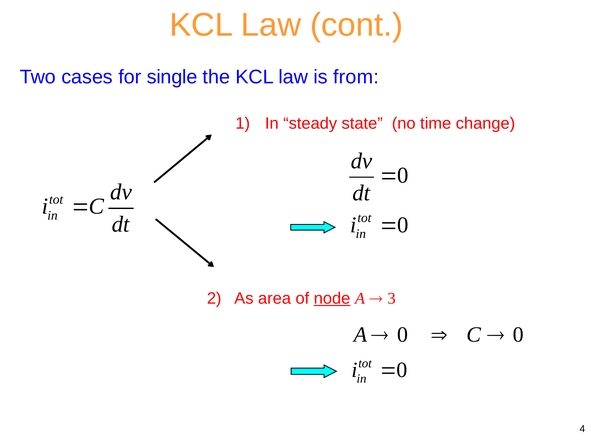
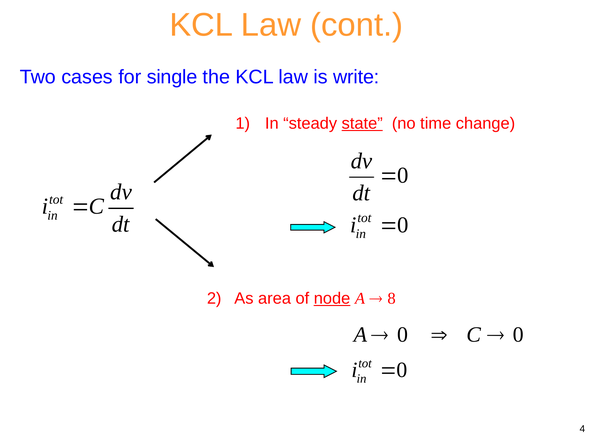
from: from -> write (356, 77)
state underline: none -> present (362, 123)
3: 3 -> 8 (392, 299)
